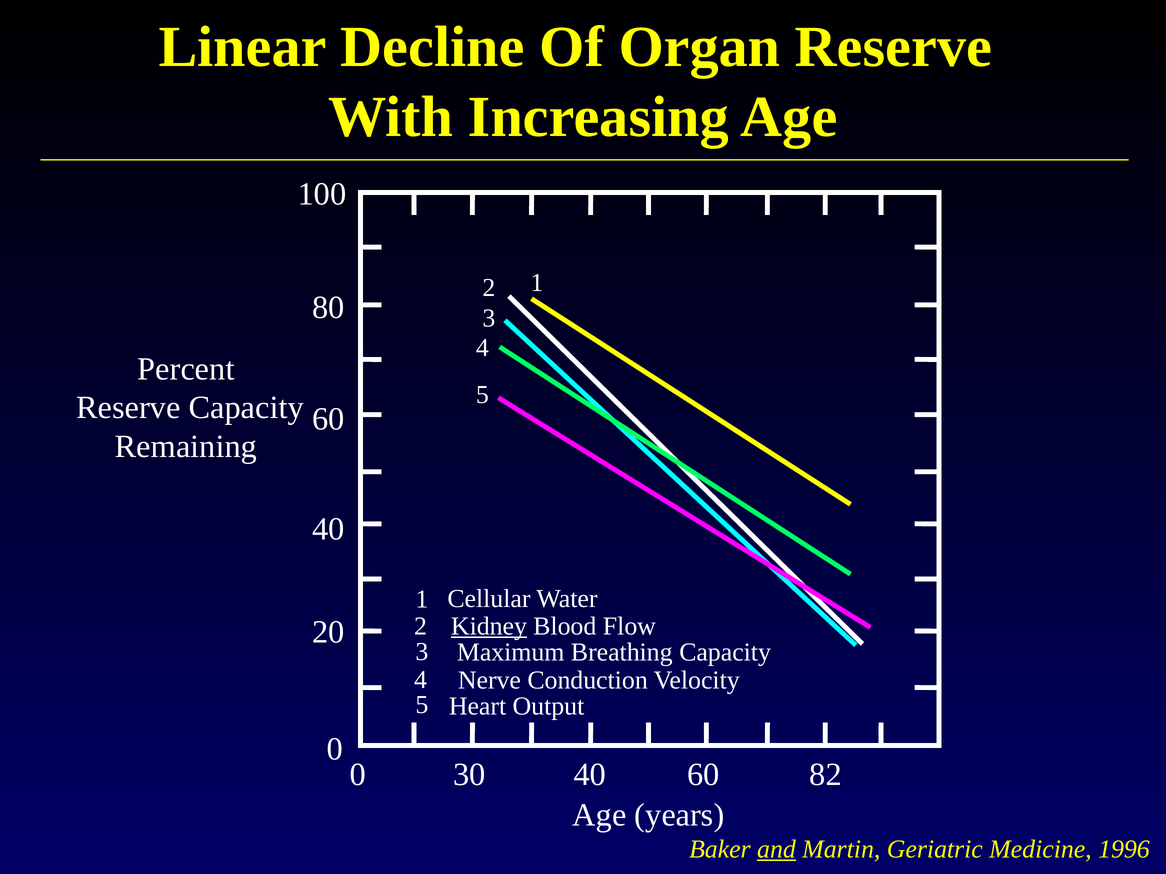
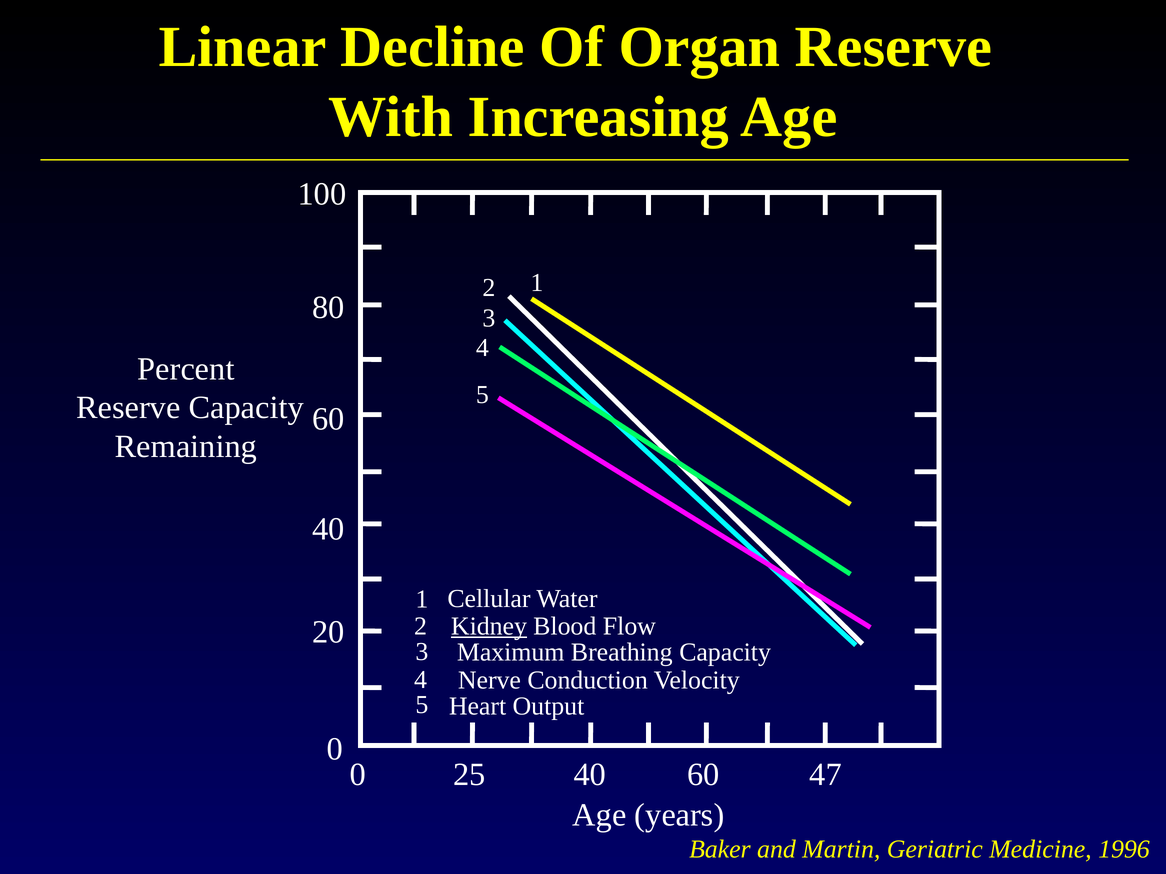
30: 30 -> 25 (469, 775)
82: 82 -> 47 (826, 775)
and underline: present -> none (776, 850)
